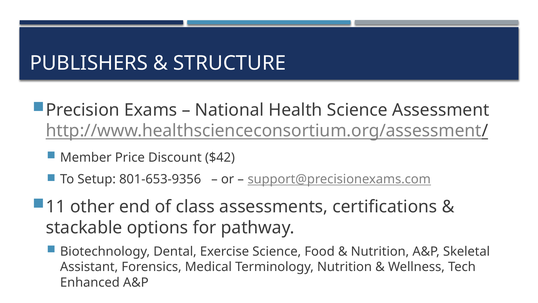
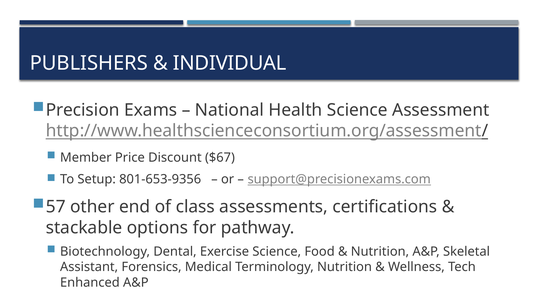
STRUCTURE: STRUCTURE -> INDIVIDUAL (230, 63)
$42: $42 -> $67 (220, 157)
11: 11 -> 57 (56, 206)
